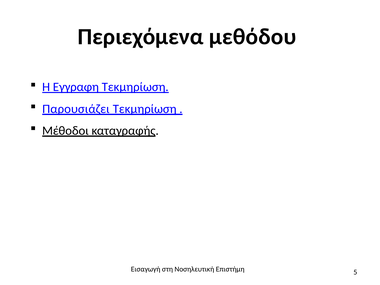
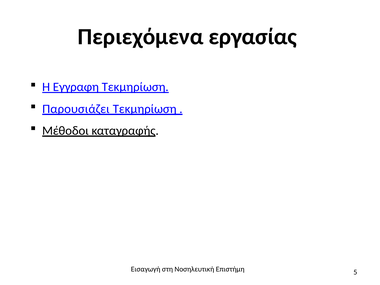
μεθόδου: μεθόδου -> εργασίας (253, 37)
